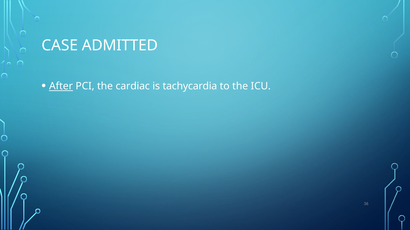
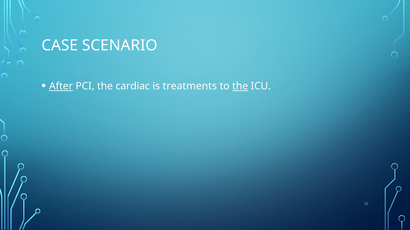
ADMITTED: ADMITTED -> SCENARIO (120, 46)
tachycardia: tachycardia -> treatments (190, 87)
the underline: none -> present (240, 87)
